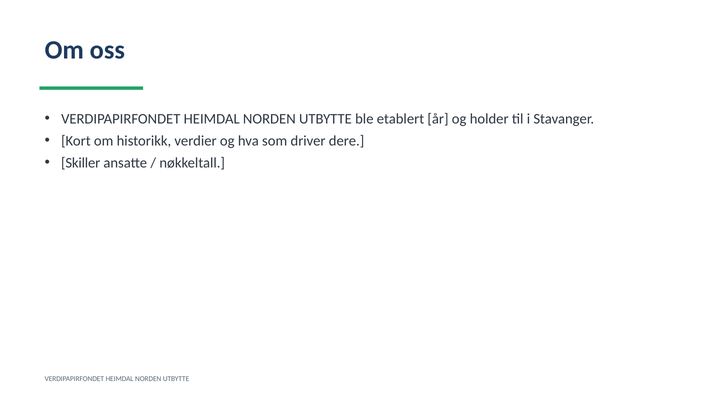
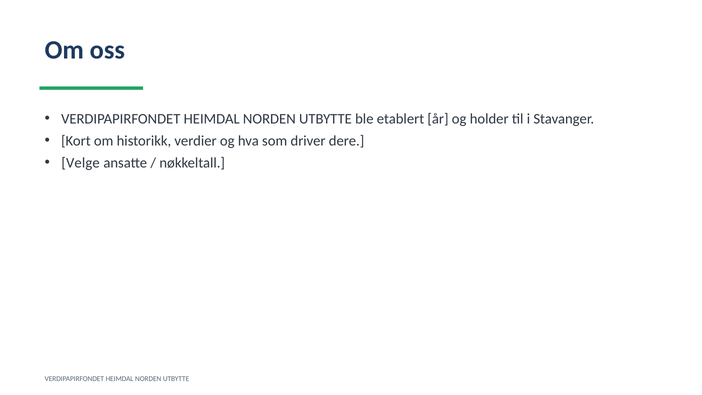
Skiller: Skiller -> Velge (81, 163)
